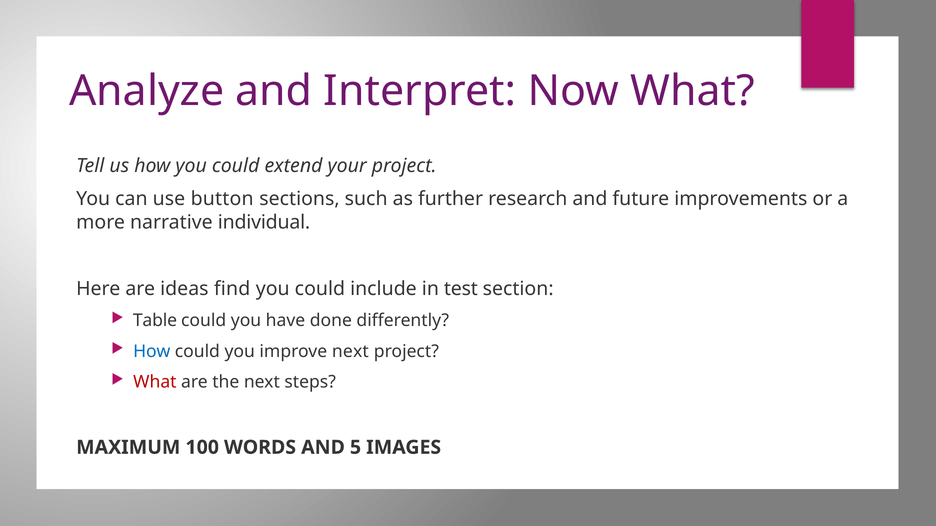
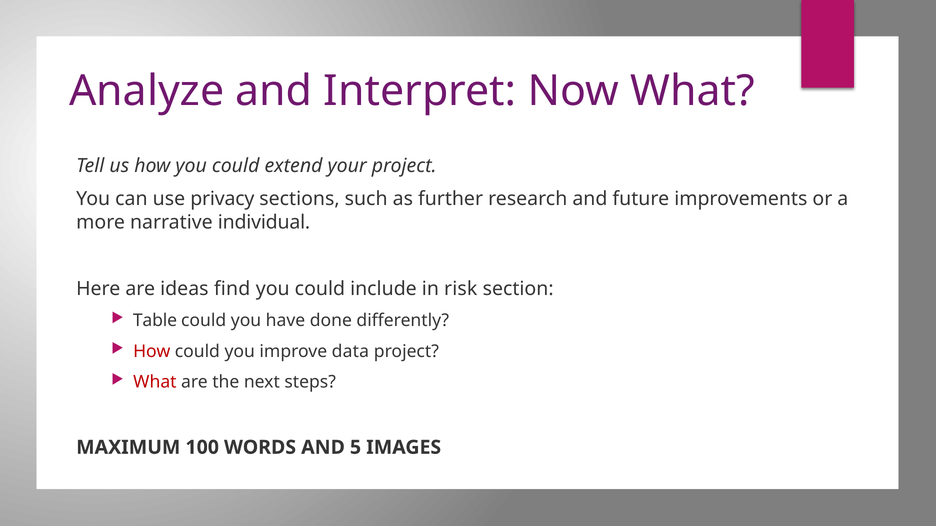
button: button -> privacy (222, 199)
test: test -> risk (461, 289)
How colour: blue -> red (152, 352)
improve next: next -> data (350, 352)
